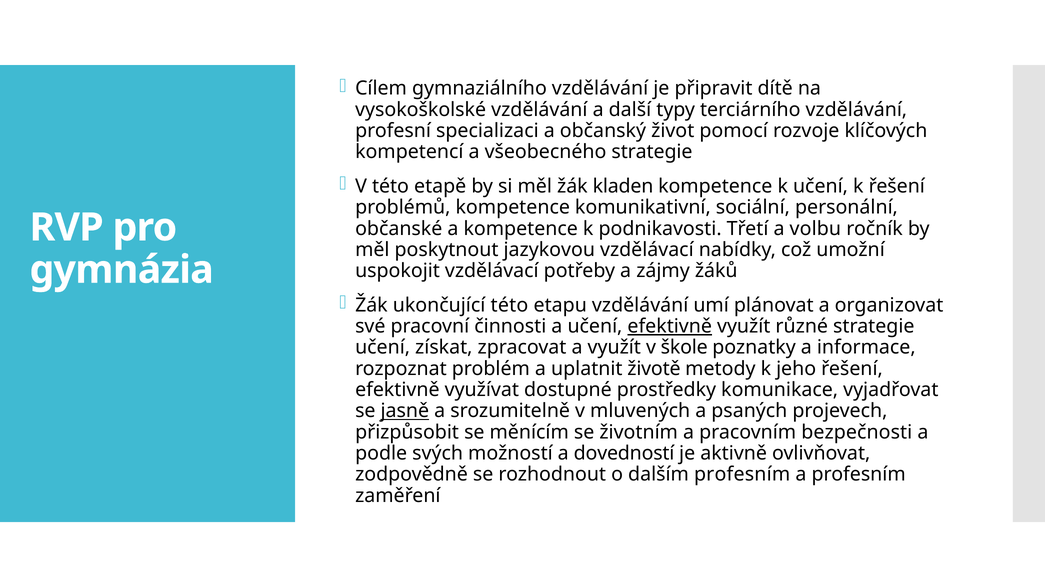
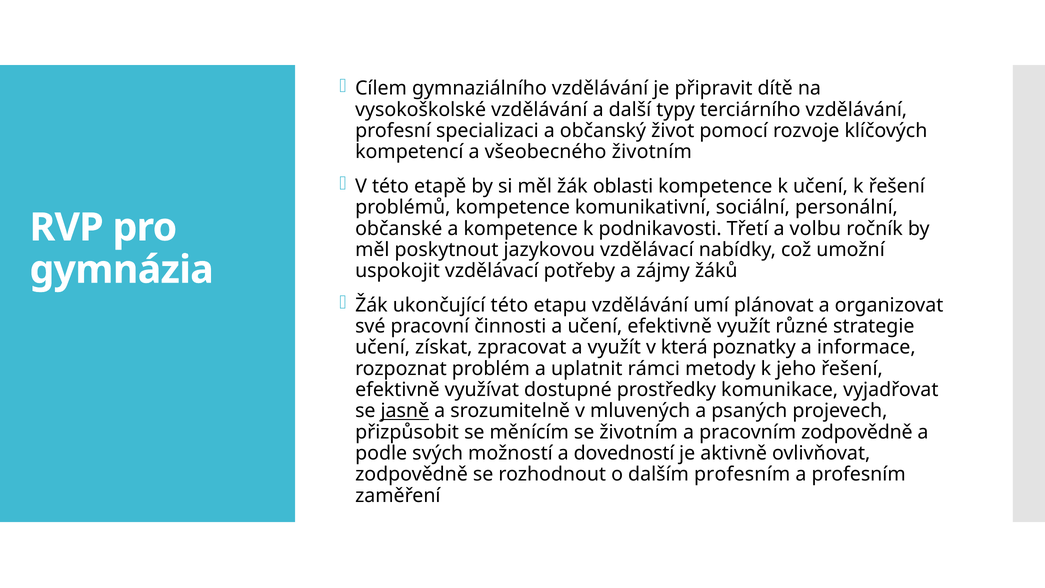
všeobecného strategie: strategie -> životním (652, 152)
kladen: kladen -> oblasti (623, 186)
efektivně underline: present -> none (670, 326)
škole: škole -> která (684, 347)
životě: životě -> rámci (654, 369)
pracovním bezpečnosti: bezpečnosti -> zodpovědně (857, 432)
